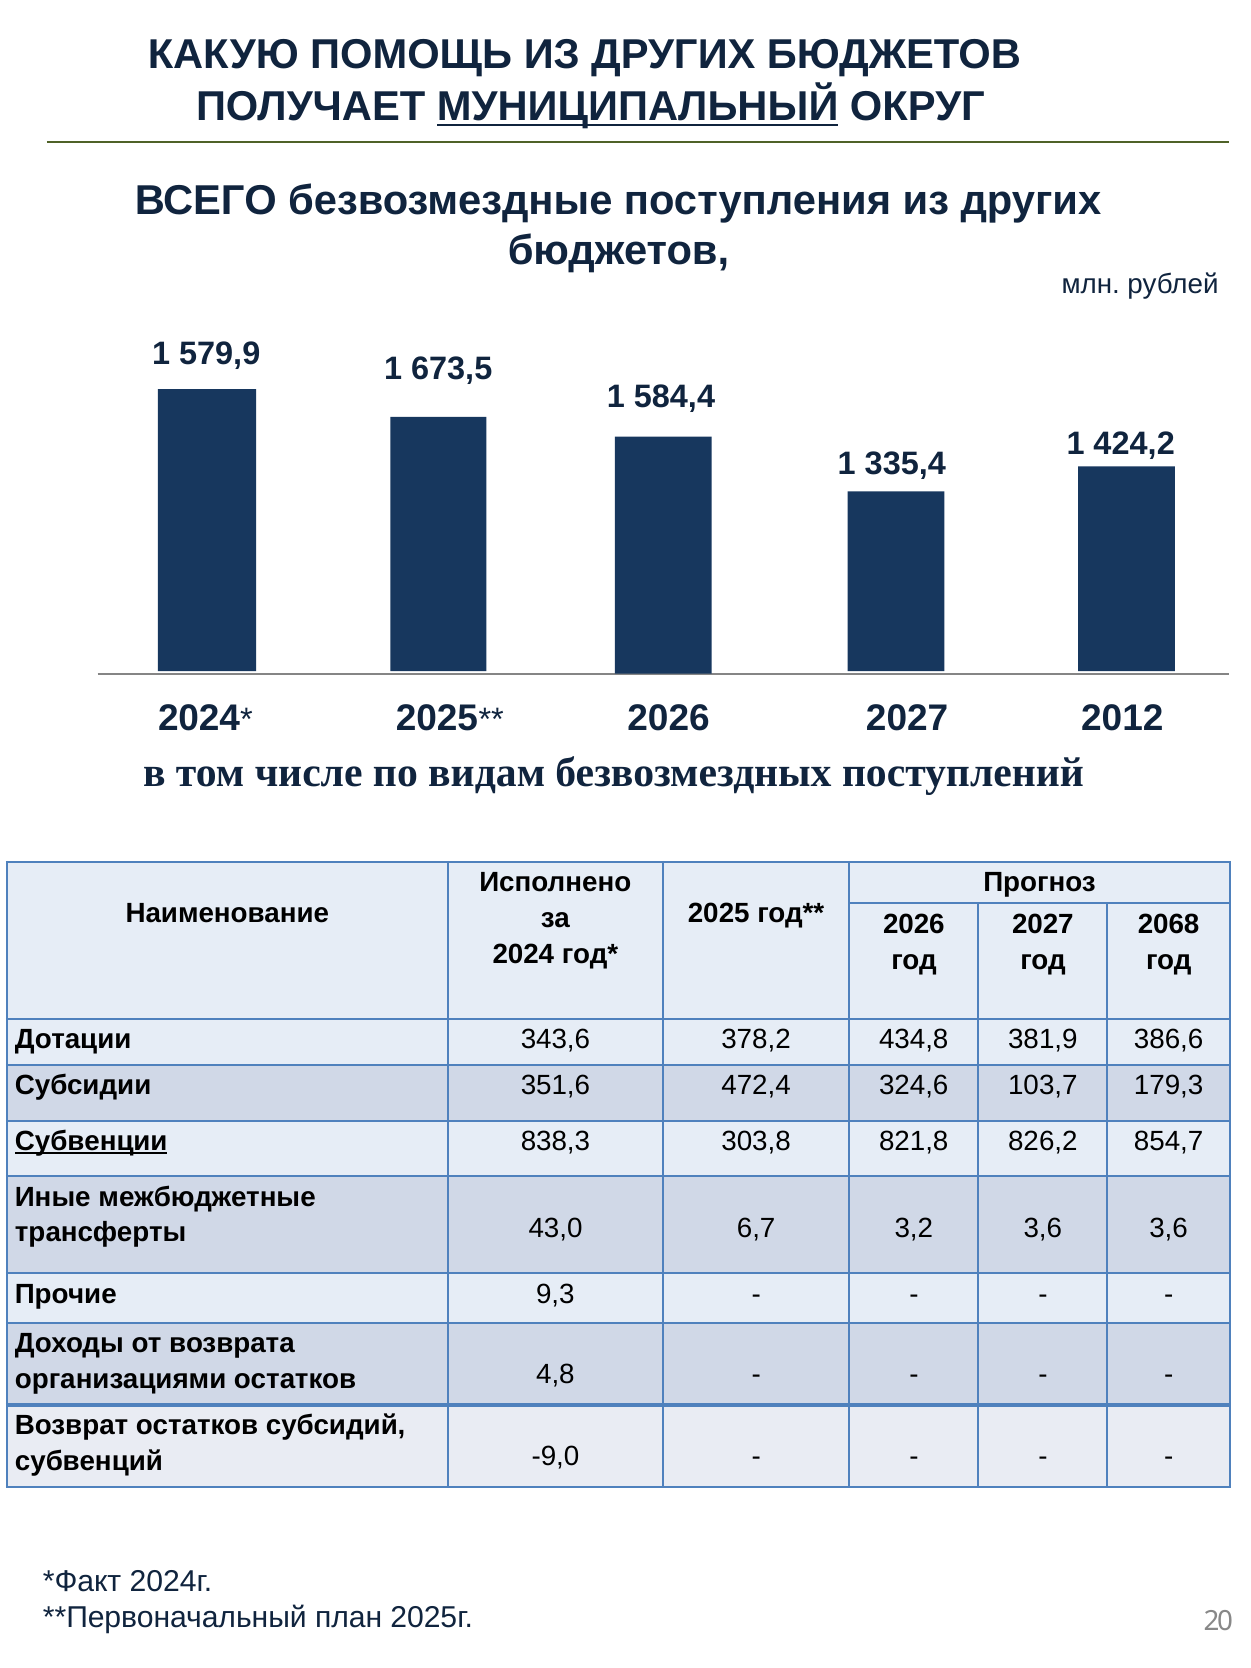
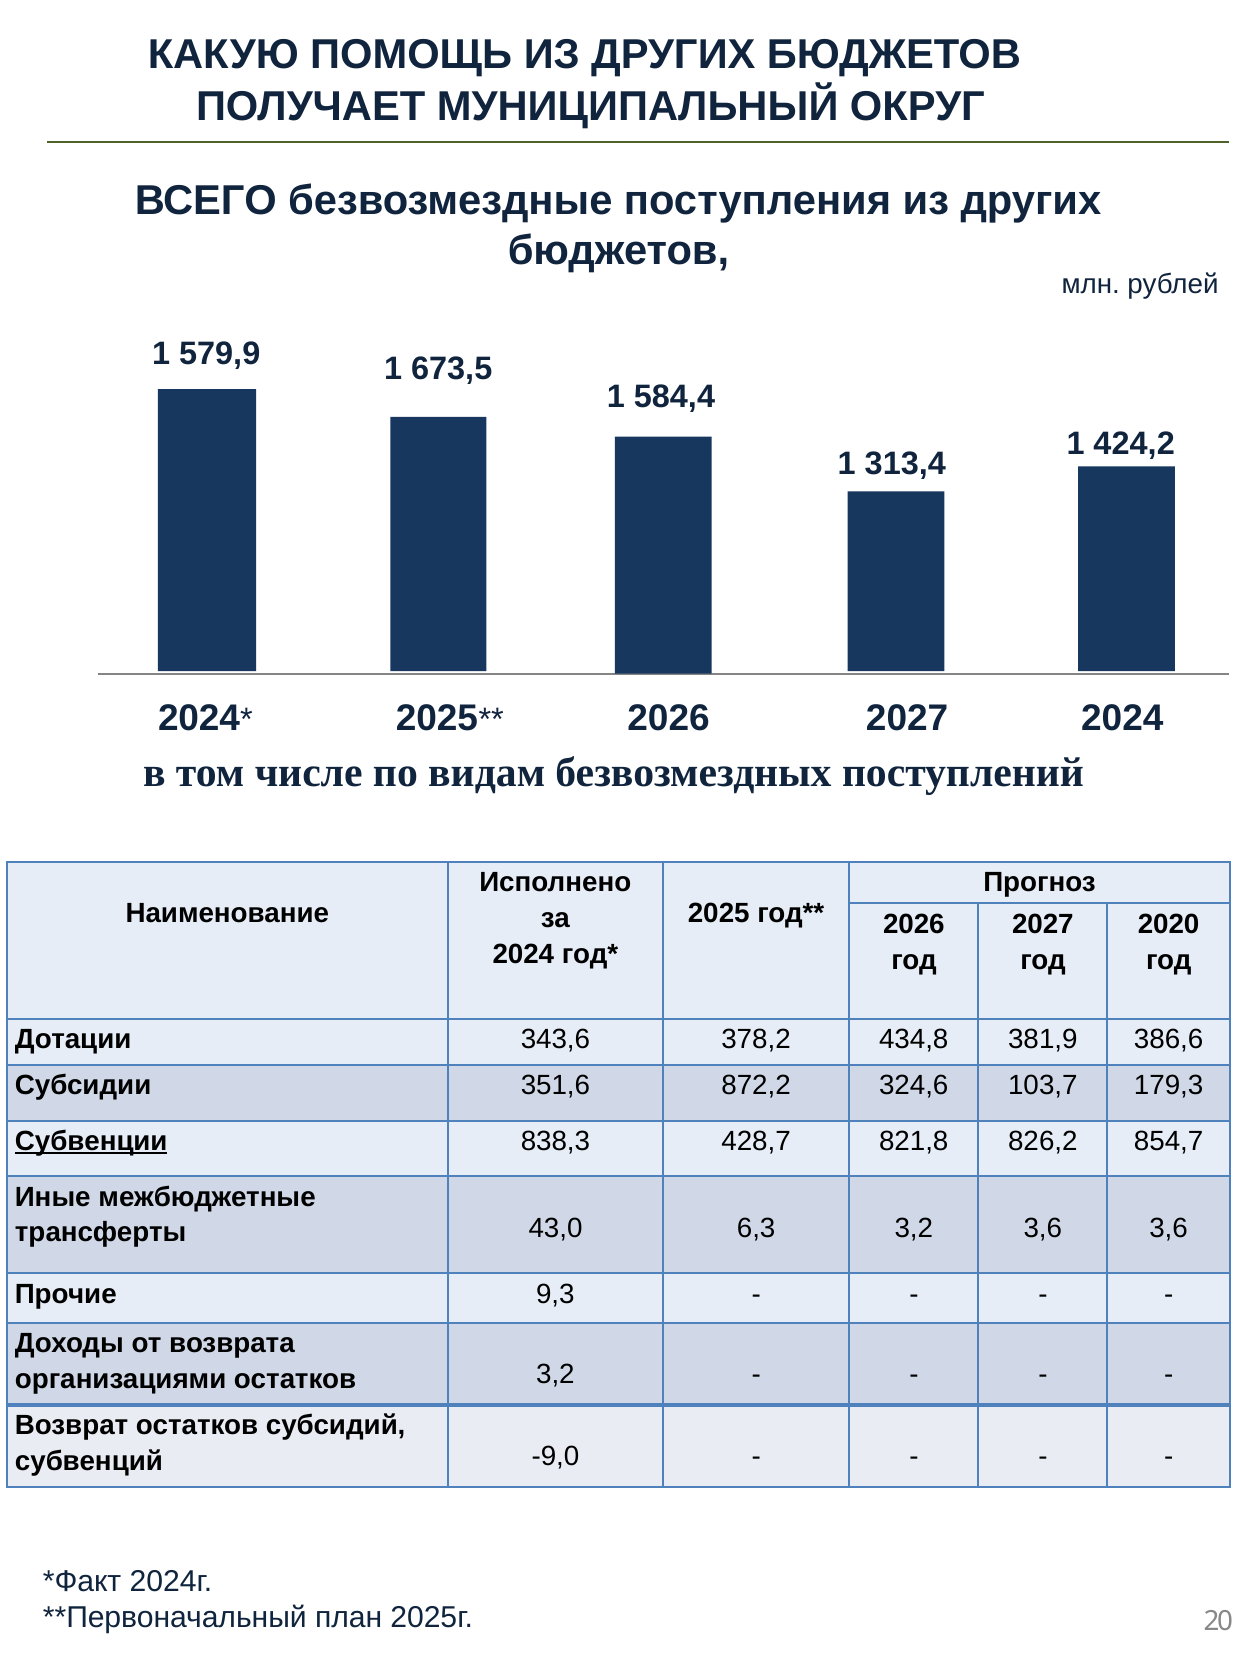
МУНИЦИПАЛЬНЫЙ underline: present -> none (638, 107)
335,4: 335,4 -> 313,4 (905, 463)
2027 2012: 2012 -> 2024 (1122, 719)
2068: 2068 -> 2020 (1169, 924)
472,4: 472,4 -> 872,2 (756, 1086)
303,8: 303,8 -> 428,7 (756, 1141)
6,7: 6,7 -> 6,3 (756, 1228)
остатков 4,8: 4,8 -> 3,2 (555, 1375)
